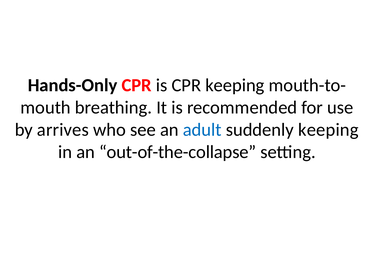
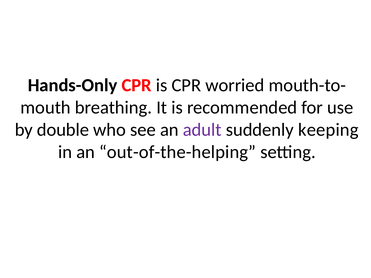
CPR keeping: keeping -> worried (235, 85)
arrives: arrives -> double (63, 130)
adult colour: blue -> purple (202, 130)
out-of-the-collapse: out-of-the-collapse -> out-of-the-helping (178, 152)
